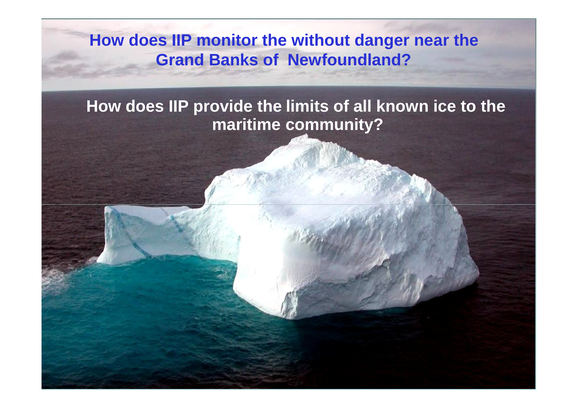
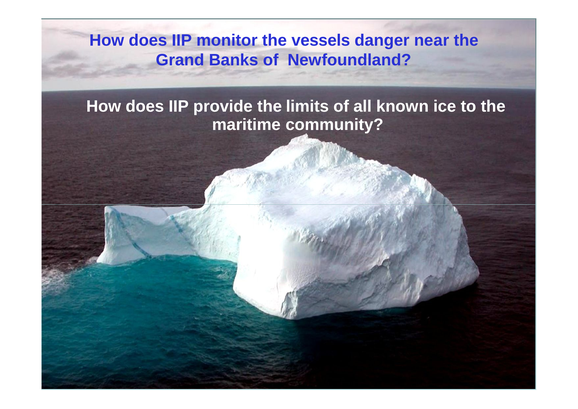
without: without -> vessels (321, 40)
